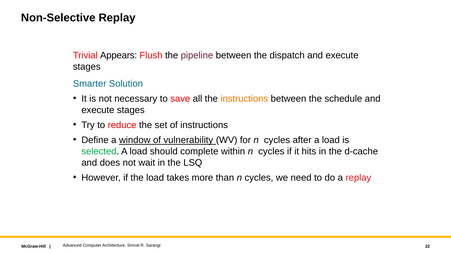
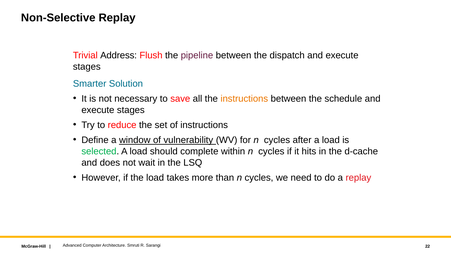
Appears: Appears -> Address (119, 55)
